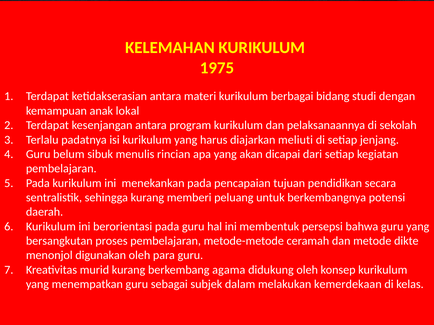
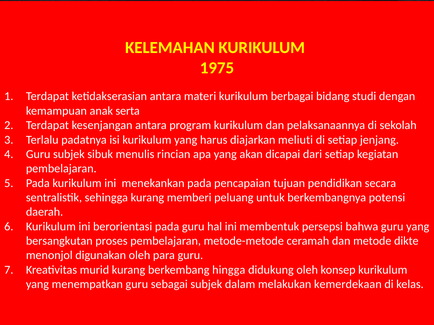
lokal: lokal -> serta (128, 111)
Guru belum: belum -> subjek (69, 154)
agama: agama -> hingga (229, 270)
